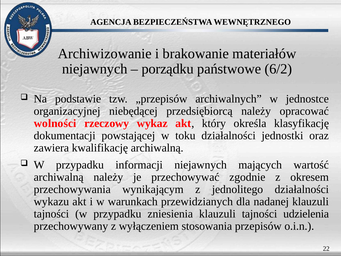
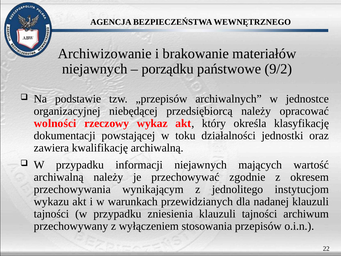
6/2: 6/2 -> 9/2 (278, 69)
jednolitego działalności: działalności -> instytucjom (302, 189)
udzielenia: udzielenia -> archiwum (306, 214)
